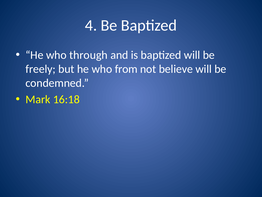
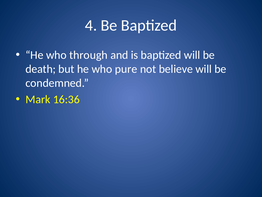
freely: freely -> death (41, 69)
from: from -> pure (126, 69)
16:18: 16:18 -> 16:36 (66, 99)
